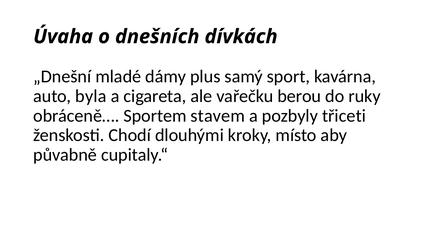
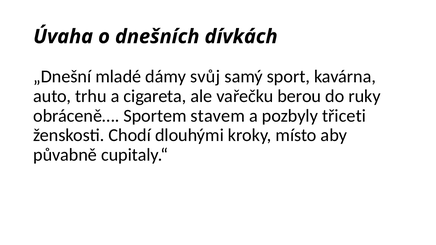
plus: plus -> svůj (205, 77)
byla: byla -> trhu (91, 96)
